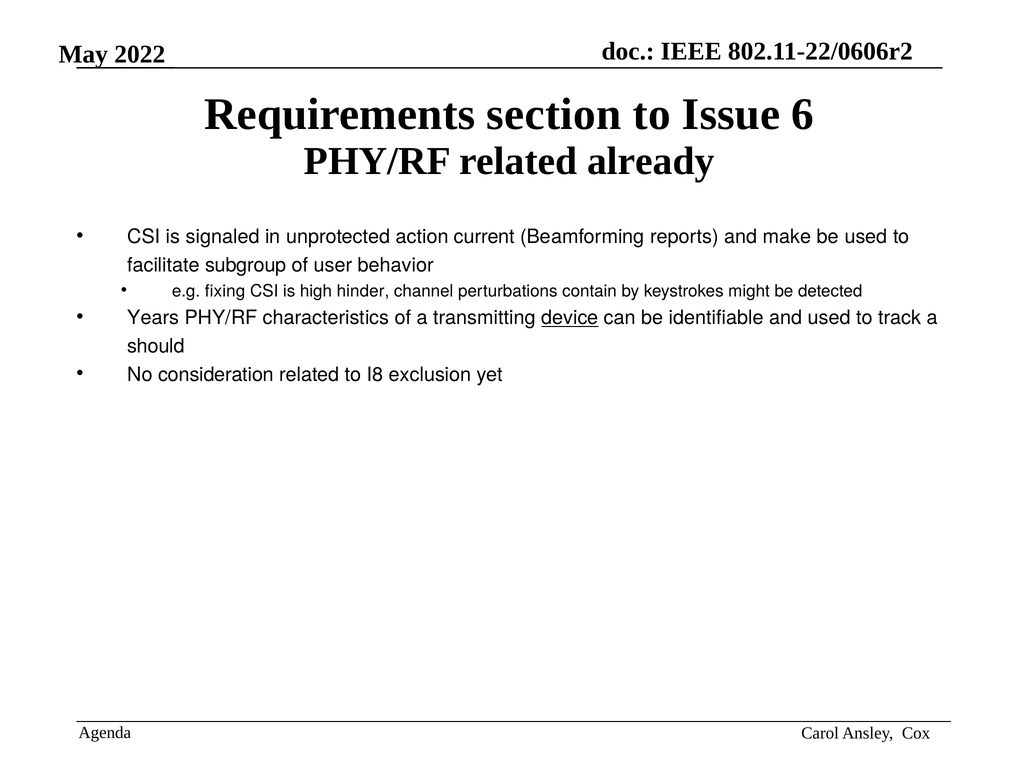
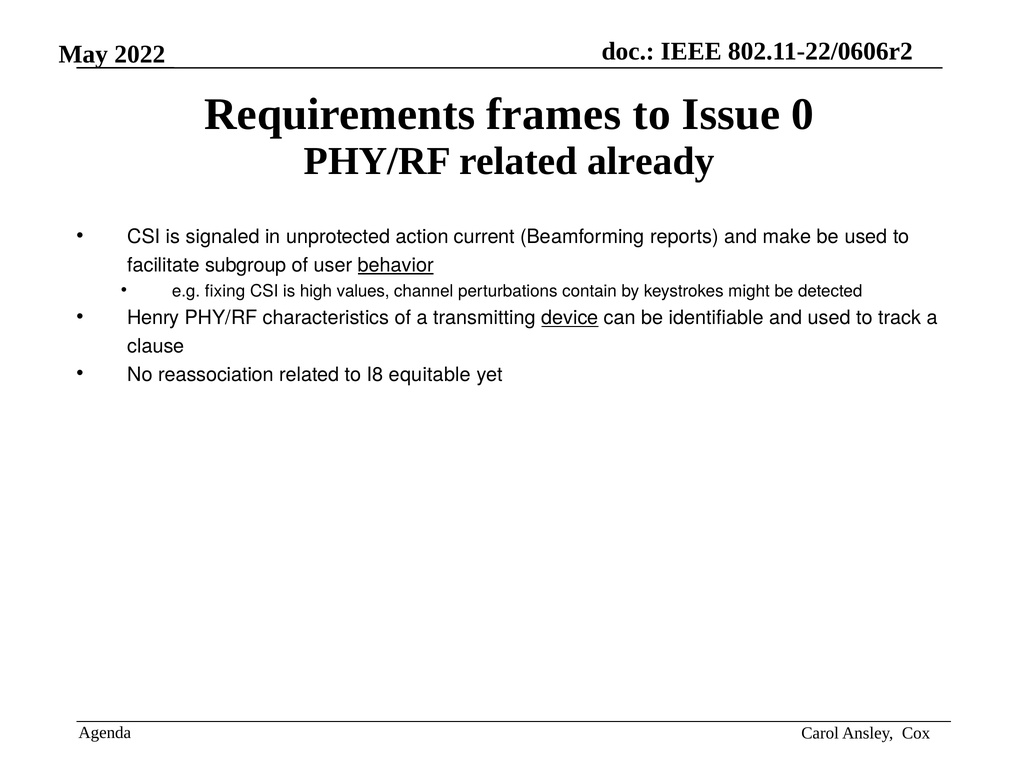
section: section -> frames (554, 114)
6: 6 -> 0 (803, 114)
behavior underline: none -> present (396, 265)
hinder: hinder -> values (363, 291)
Years: Years -> Henry (153, 318)
should: should -> clause (156, 346)
consideration: consideration -> reassociation (216, 375)
exclusion: exclusion -> equitable (430, 375)
